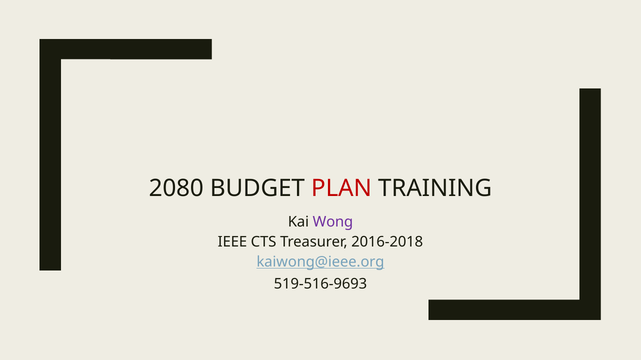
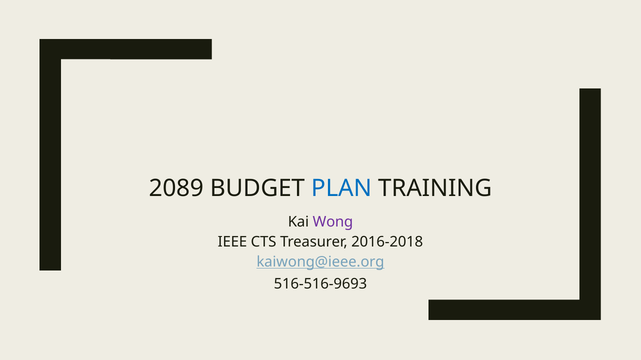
2080: 2080 -> 2089 (176, 189)
PLAN colour: red -> blue (341, 189)
519-516-9693: 519-516-9693 -> 516-516-9693 (320, 284)
